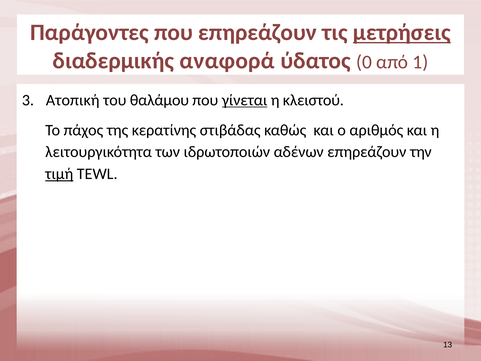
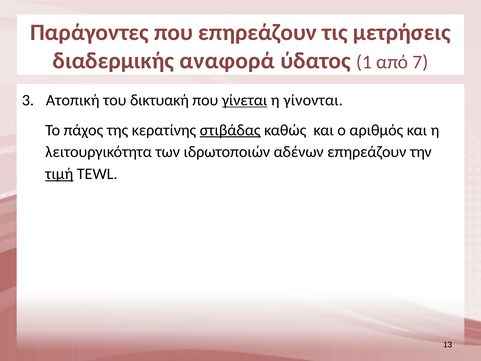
μετρήσεις underline: present -> none (402, 33)
0: 0 -> 1 (364, 62)
1: 1 -> 7 (420, 62)
θαλάμου: θαλάμου -> δικτυακή (159, 100)
κλειστού: κλειστού -> γίνονται (313, 100)
στιβάδας underline: none -> present (230, 130)
